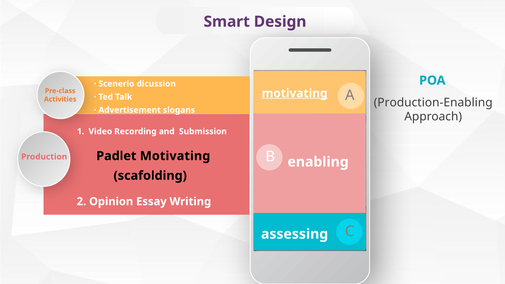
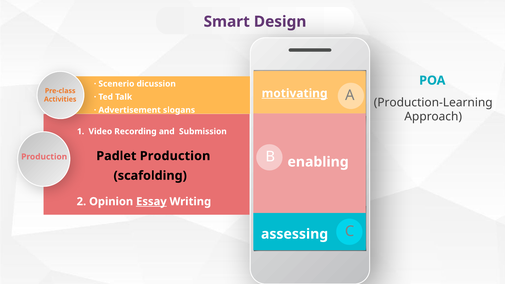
Production-Enabling: Production-Enabling -> Production-Learning (433, 102)
Padlet Motivating: Motivating -> Production (175, 156)
Essay underline: none -> present (151, 202)
